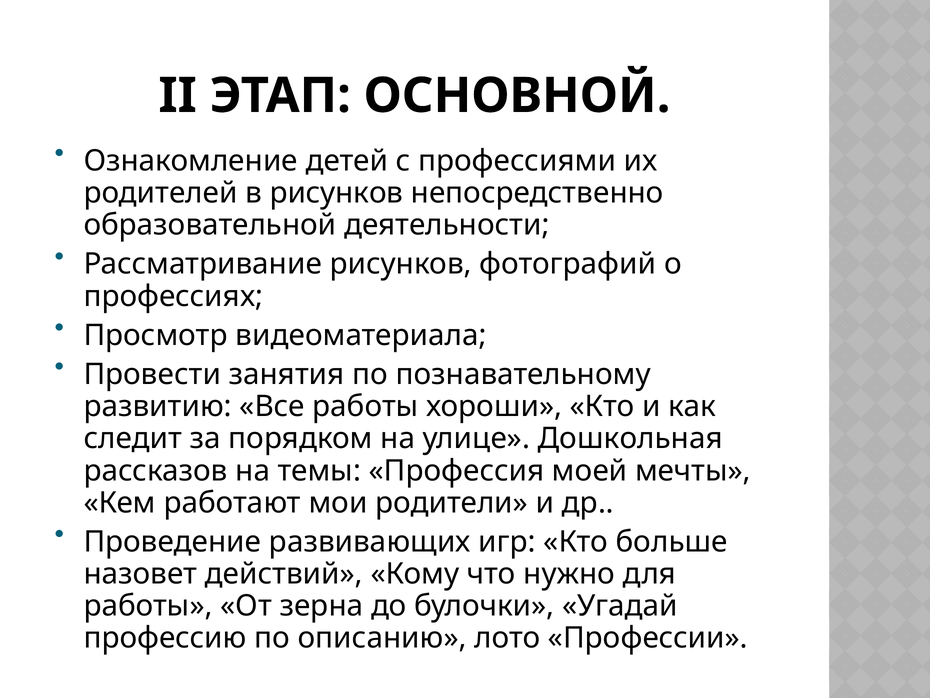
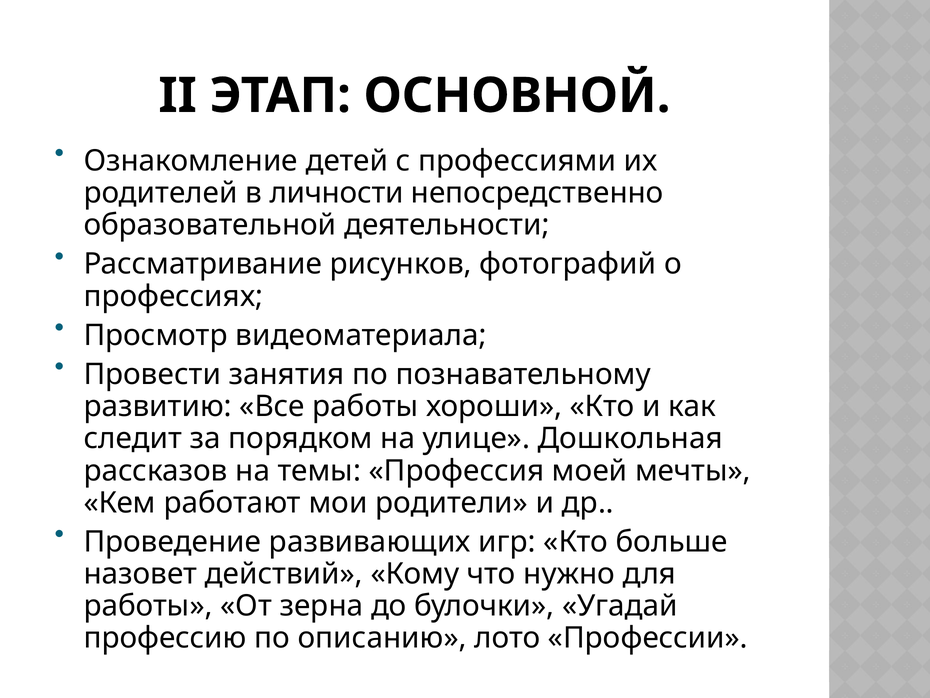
в рисунков: рисунков -> личности (337, 193)
